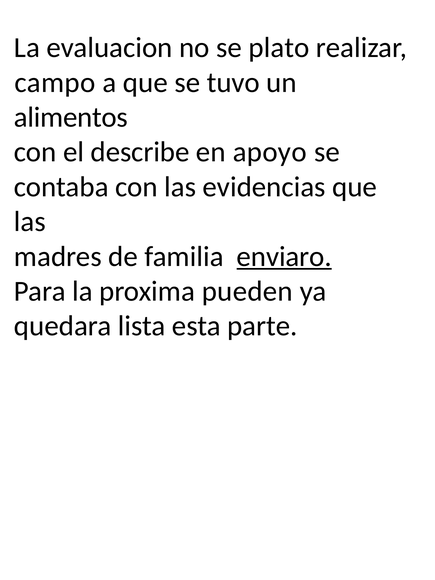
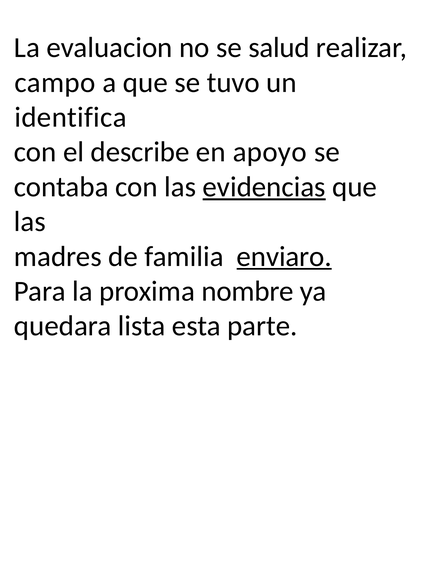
plato: plato -> salud (279, 48)
alimentos: alimentos -> identifica (71, 117)
evidencias underline: none -> present (264, 187)
pueden: pueden -> nombre (248, 291)
